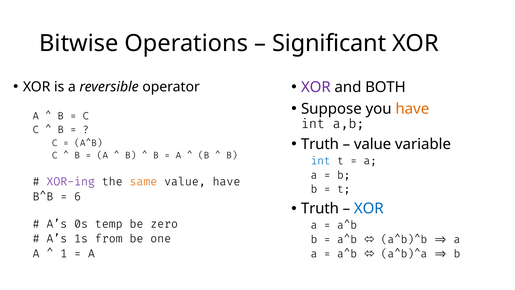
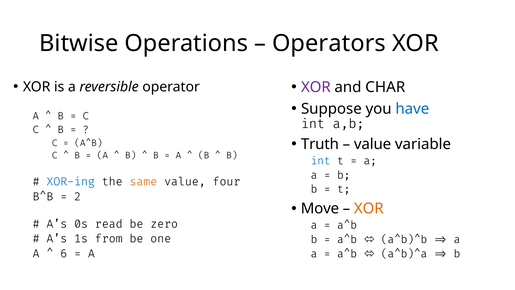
Significant: Significant -> Operators (329, 43)
BOTH: BOTH -> CHAR (385, 87)
have colour: orange -> blue (412, 109)
XOR-ing colour: purple -> blue (71, 182)
value have: have -> four (226, 182)
6: 6 -> 2 (78, 196)
Truth: Truth -> Move (320, 208)
XOR colour: blue -> orange (369, 208)
temp: temp -> read (109, 224)
1: 1 -> 6 (64, 253)
